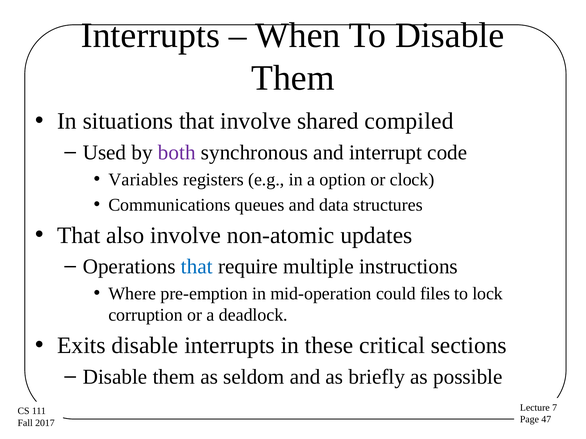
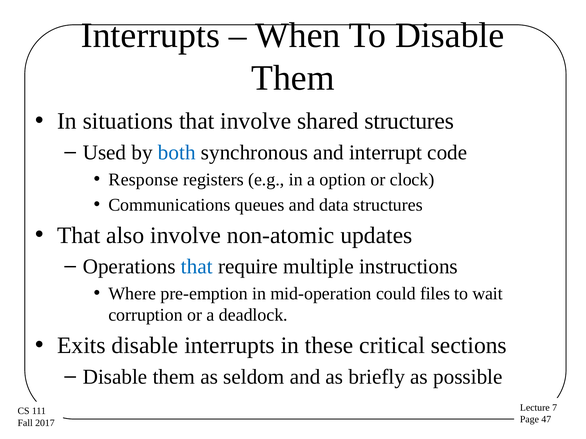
shared compiled: compiled -> structures (409, 121)
both colour: purple -> blue (177, 153)
Variables: Variables -> Response (144, 180)
lock: lock -> wait (488, 294)
